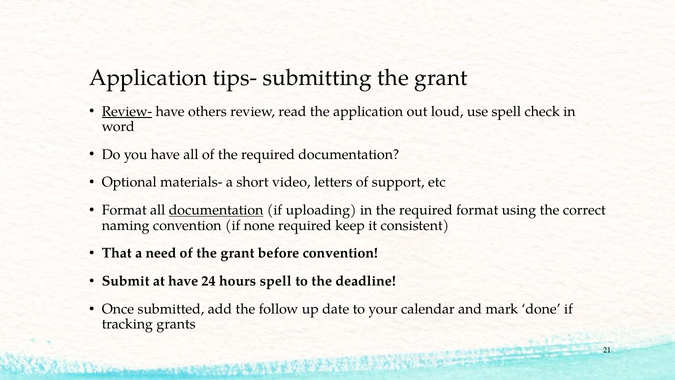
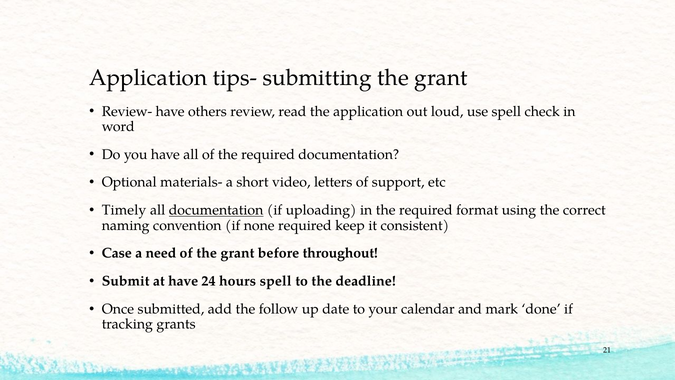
Review- underline: present -> none (127, 111)
Format: Format -> Timely (124, 210)
That: That -> Case (117, 253)
before convention: convention -> throughout (340, 253)
